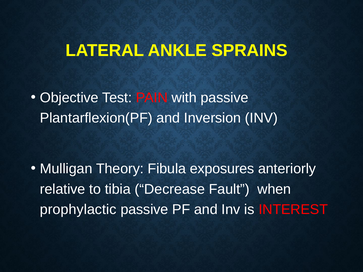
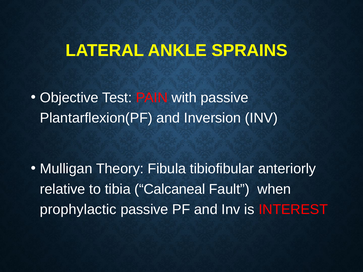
exposures: exposures -> tibiofibular (222, 169)
Decrease: Decrease -> Calcaneal (170, 189)
